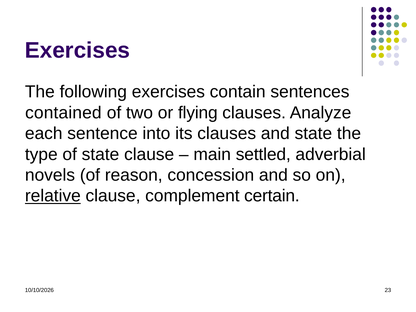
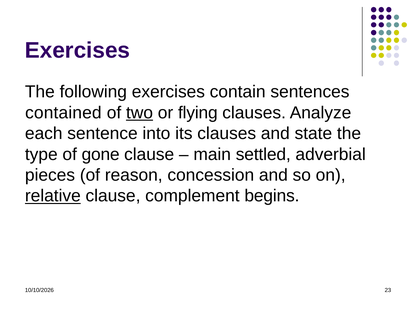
two underline: none -> present (140, 113)
of state: state -> gone (101, 154)
novels: novels -> pieces (50, 175)
certain: certain -> begins (272, 196)
